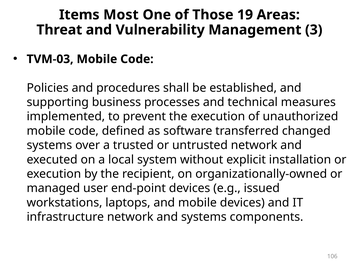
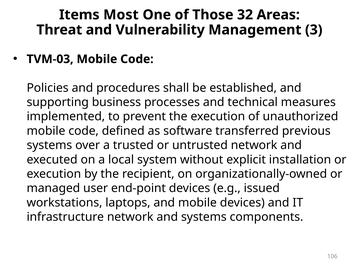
19: 19 -> 32 (245, 15)
changed: changed -> previous (306, 131)
